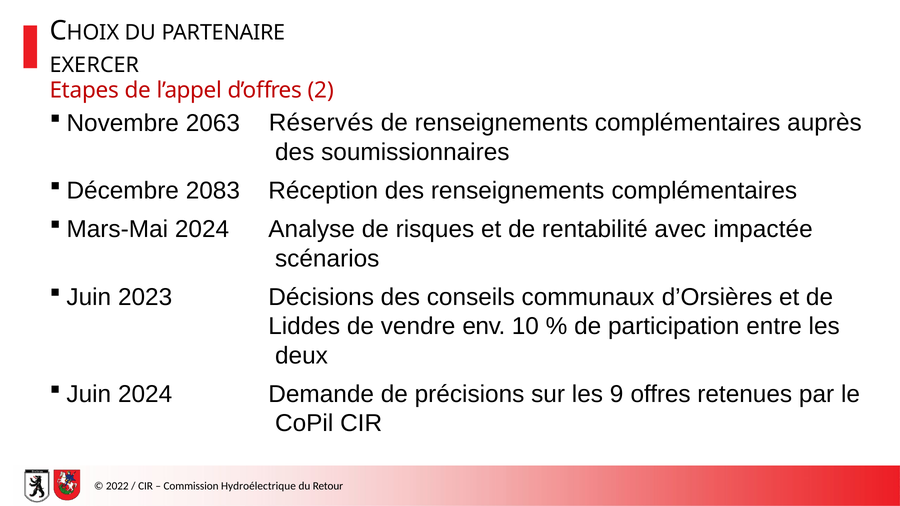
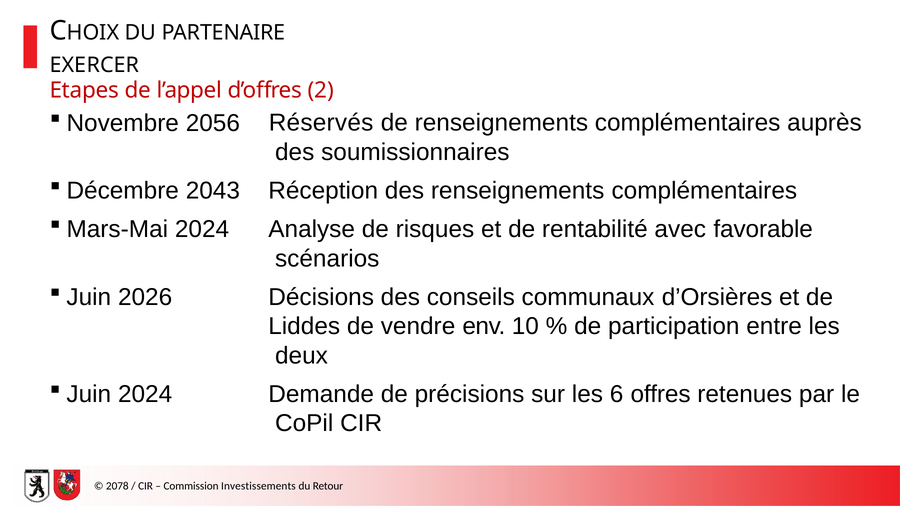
2063: 2063 -> 2056 (213, 123)
2083: 2083 -> 2043 (213, 191)
impactée: impactée -> favorable (763, 229)
2023: 2023 -> 2026 (145, 297)
9: 9 -> 6 (617, 394)
2022: 2022 -> 2078 (117, 486)
Hydroélectrique: Hydroélectrique -> Investissements (258, 486)
